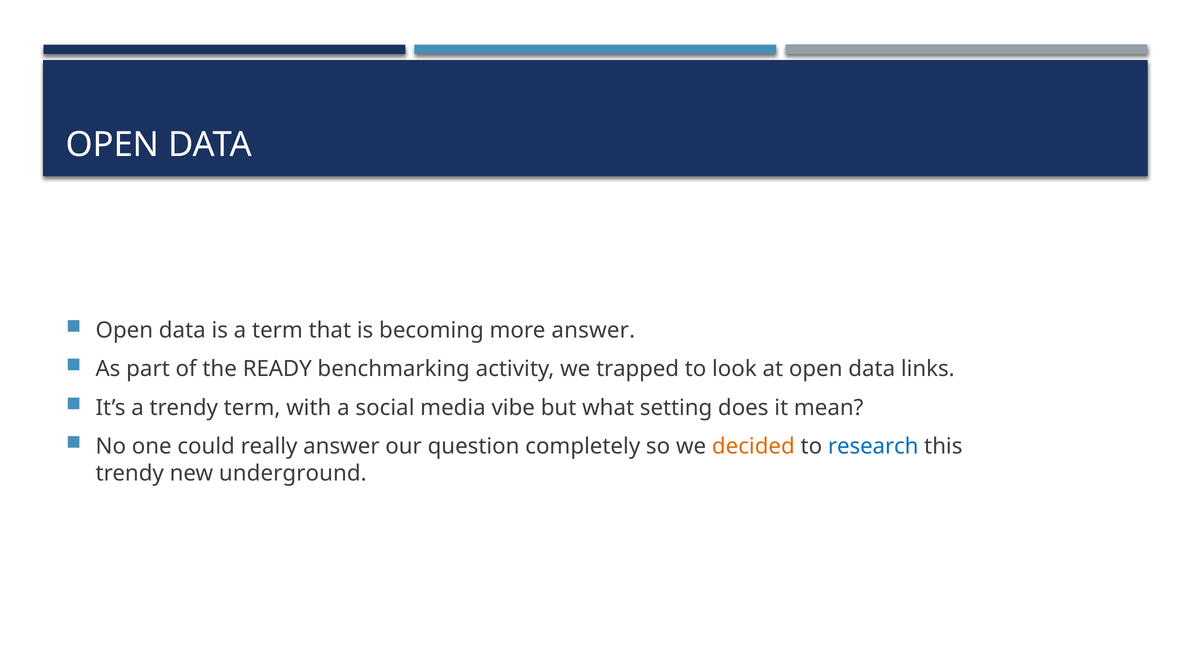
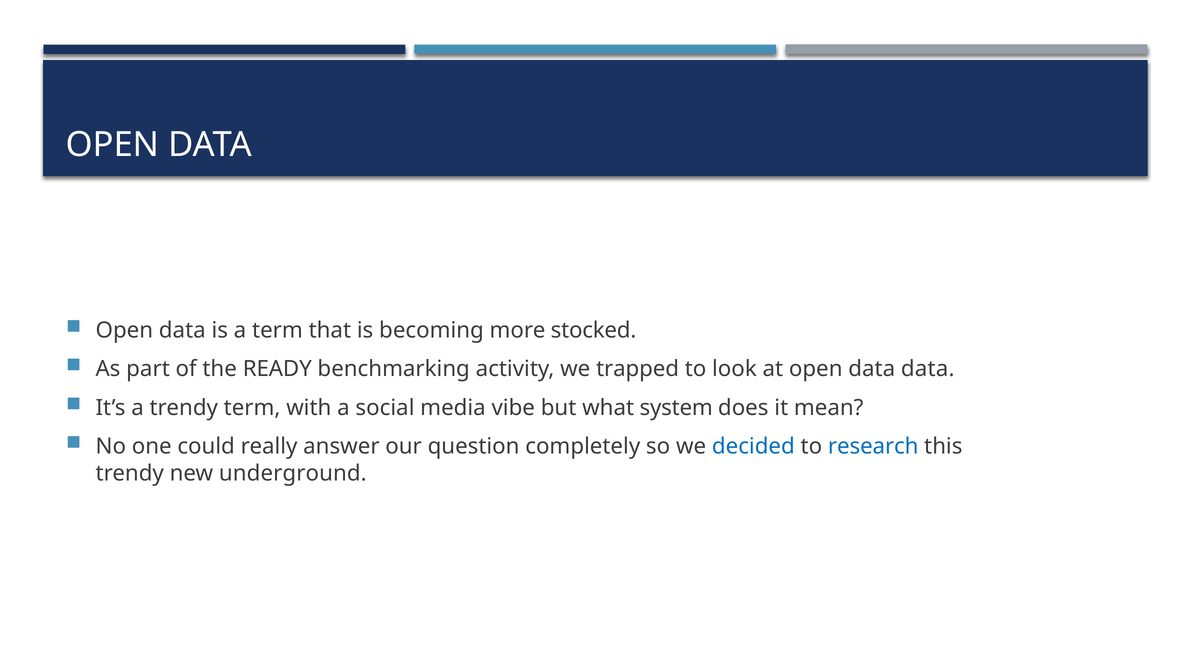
more answer: answer -> stocked (594, 330)
data links: links -> data (928, 369)
setting: setting -> system (676, 408)
decided colour: orange -> blue (753, 446)
